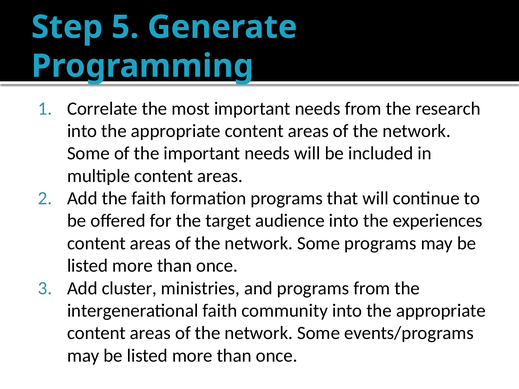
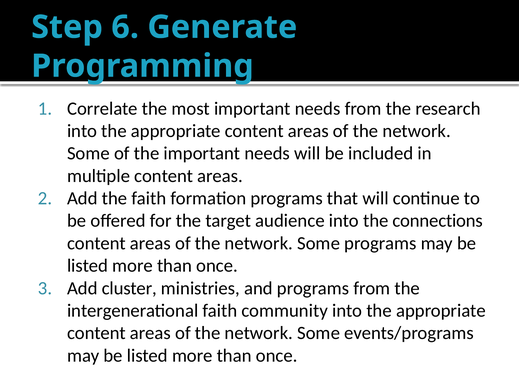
5: 5 -> 6 (125, 27)
experiences: experiences -> connections (438, 221)
